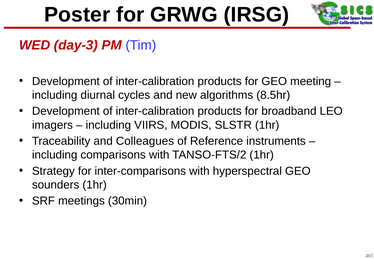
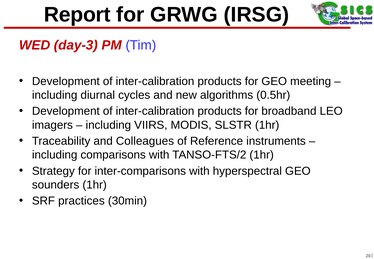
Poster: Poster -> Report (77, 15)
8.5hr: 8.5hr -> 0.5hr (273, 95)
meetings: meetings -> practices (81, 201)
